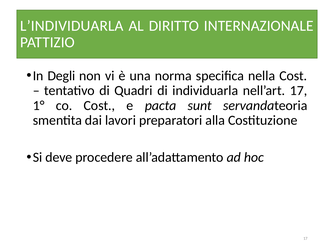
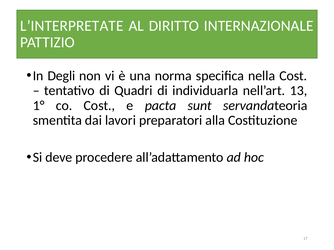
L’INDIVIDUARLA: L’INDIVIDUARLA -> L’INTERPRETATE (72, 26)
nell’art 17: 17 -> 13 (298, 90)
